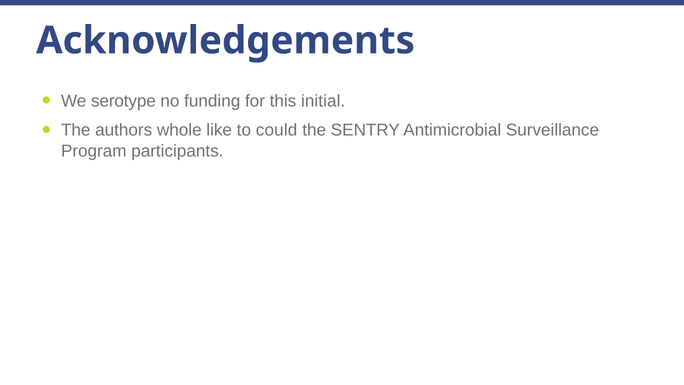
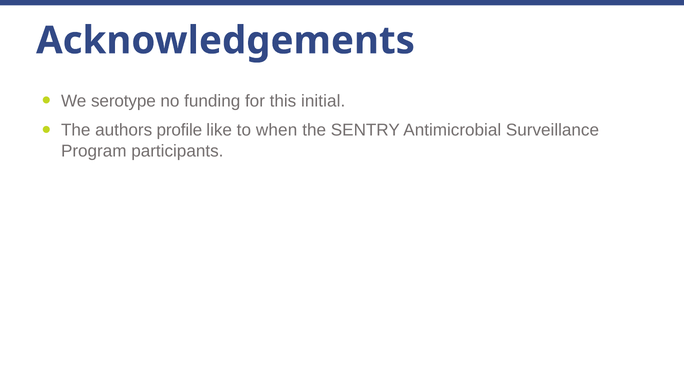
whole: whole -> profile (179, 130)
could: could -> when (277, 130)
